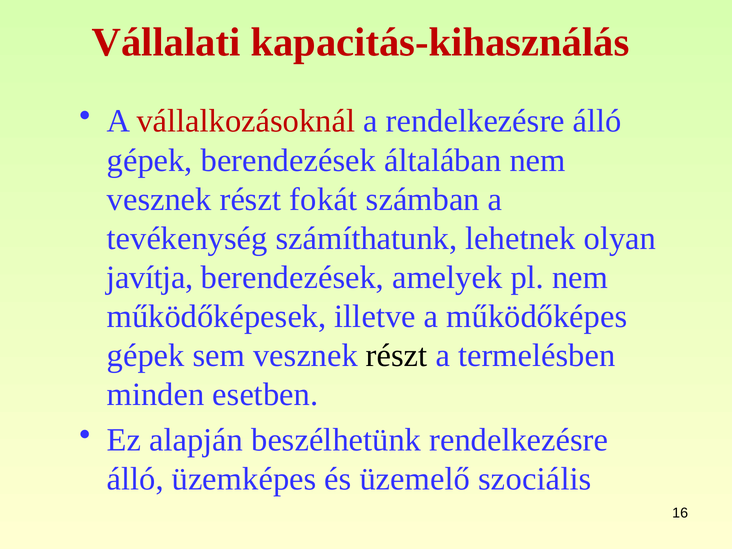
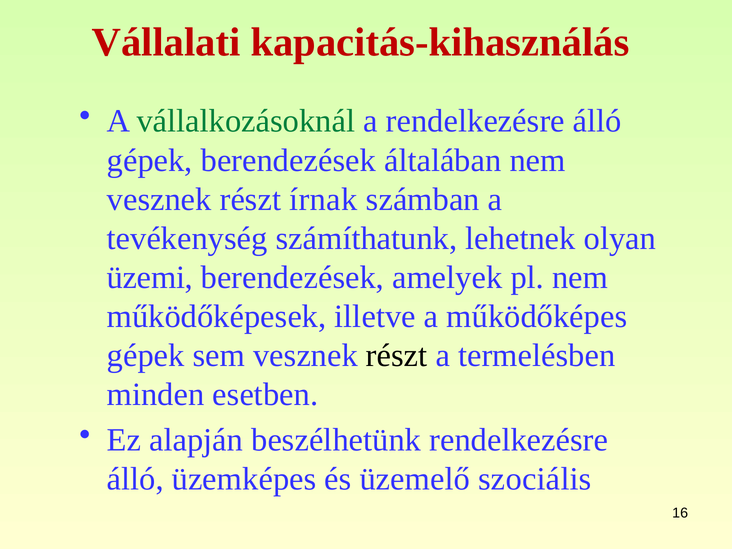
vállalkozásoknál colour: red -> green (246, 121)
fokát: fokát -> írnak (323, 199)
javítja: javítja -> üzemi (150, 277)
